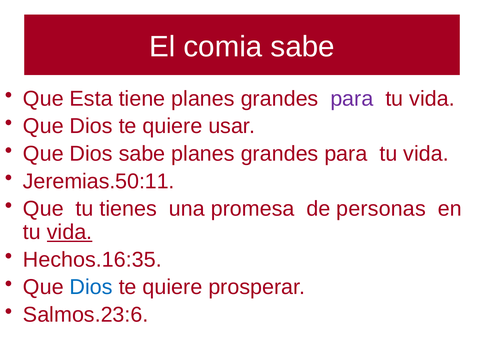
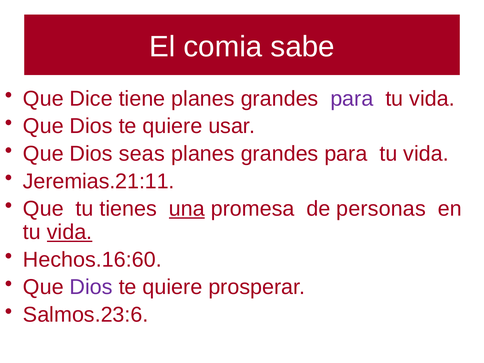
Esta: Esta -> Dice (91, 99)
Dios sabe: sabe -> seas (142, 154)
Jeremias.50:11: Jeremias.50:11 -> Jeremias.21:11 (99, 181)
una underline: none -> present (187, 209)
Hechos.16:35: Hechos.16:35 -> Hechos.16:60 (92, 260)
Dios colour: blue -> purple (91, 287)
